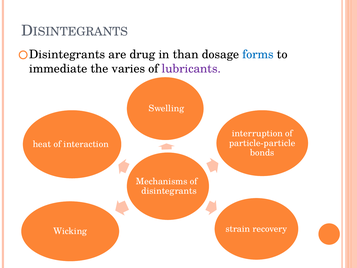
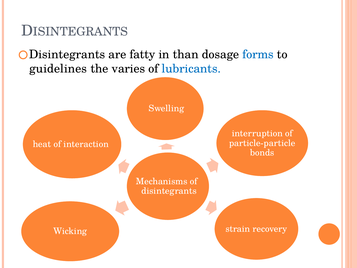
drug: drug -> fatty (142, 54)
immediate: immediate -> guidelines (58, 69)
lubricants colour: purple -> blue (191, 69)
